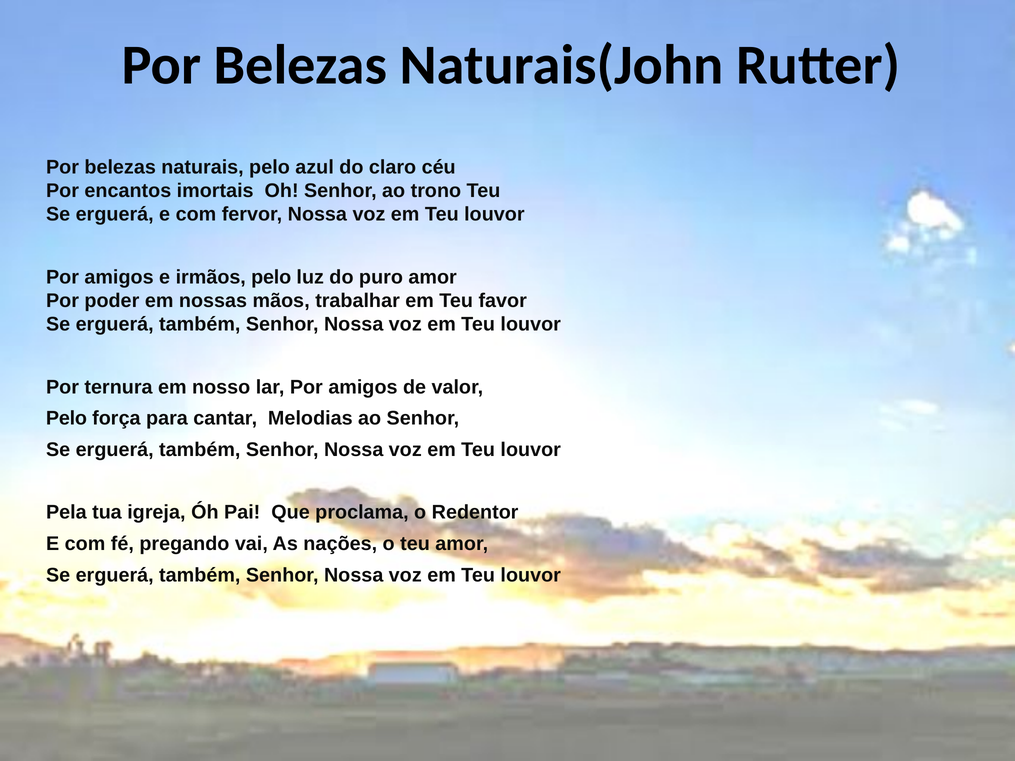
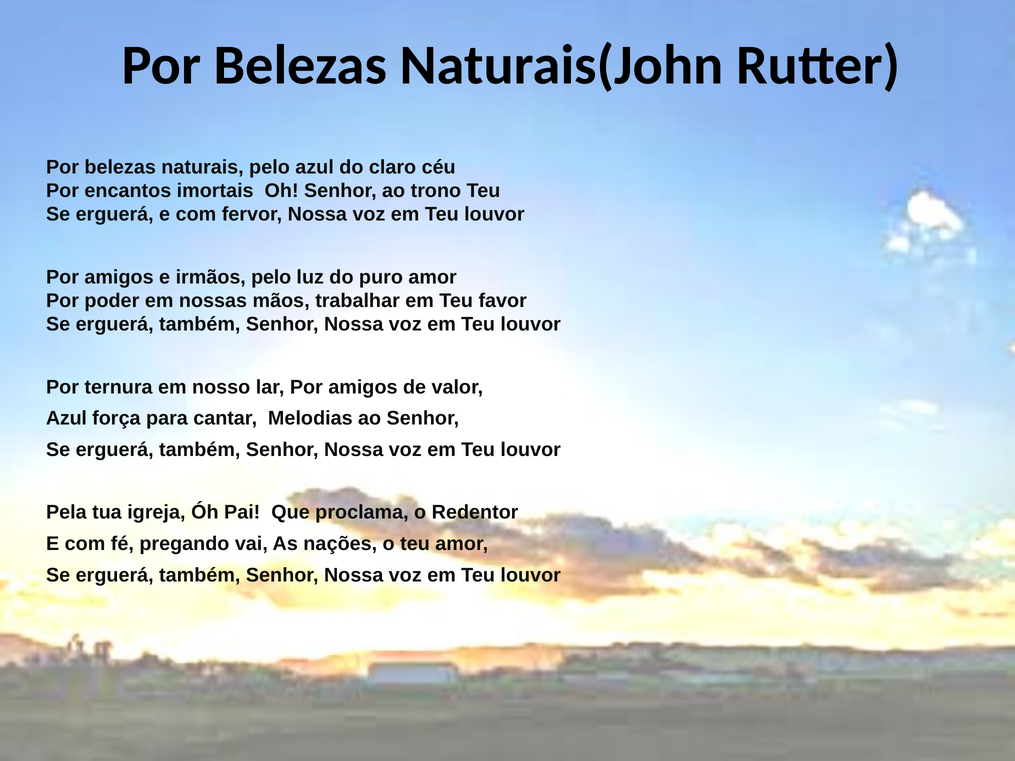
Pelo: Pelo -> Azul (66, 419)
